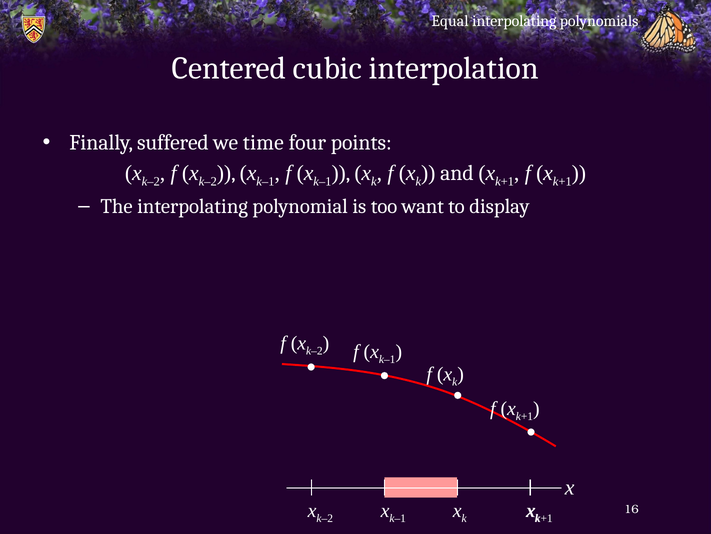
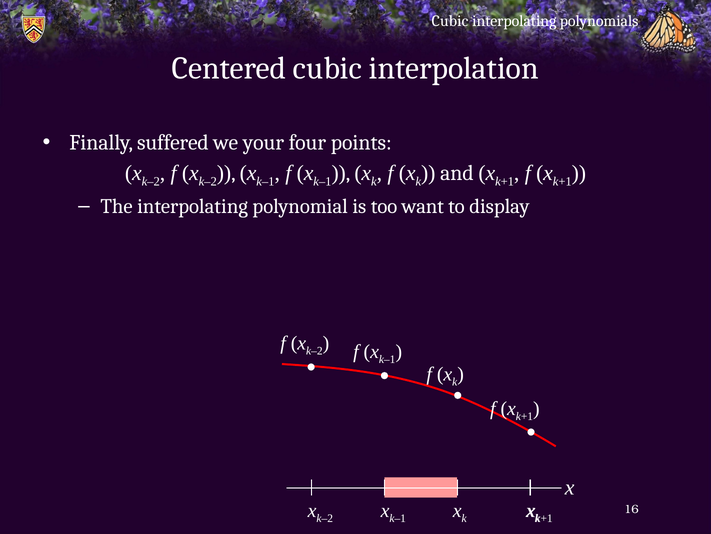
Equal: Equal -> Cubic (450, 21)
time: time -> your (263, 143)
